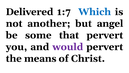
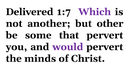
Which colour: blue -> purple (95, 12)
angel: angel -> other (110, 23)
means: means -> minds (40, 58)
